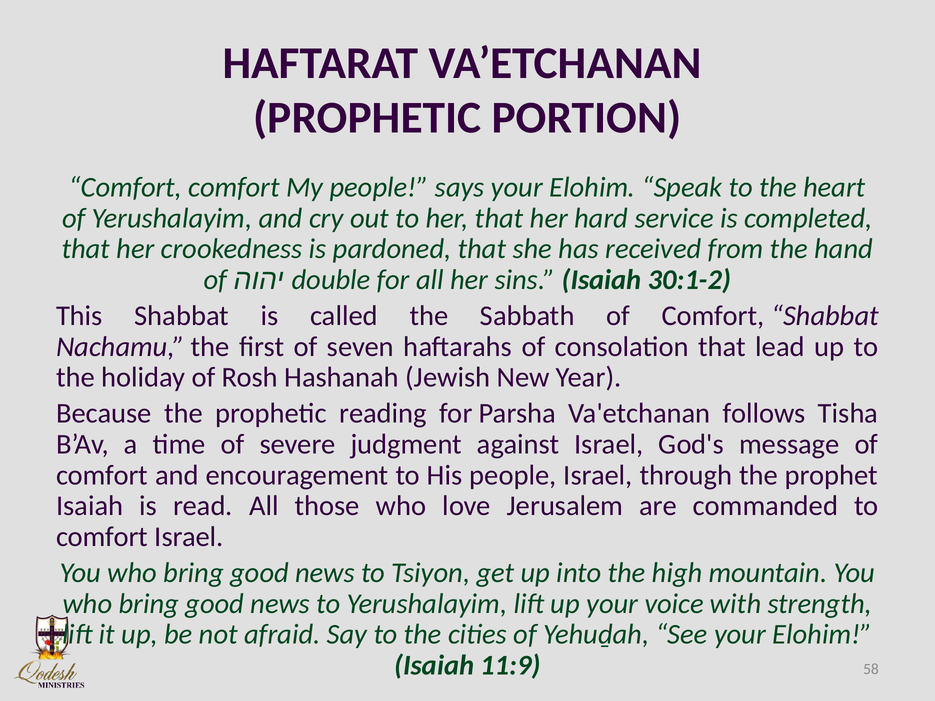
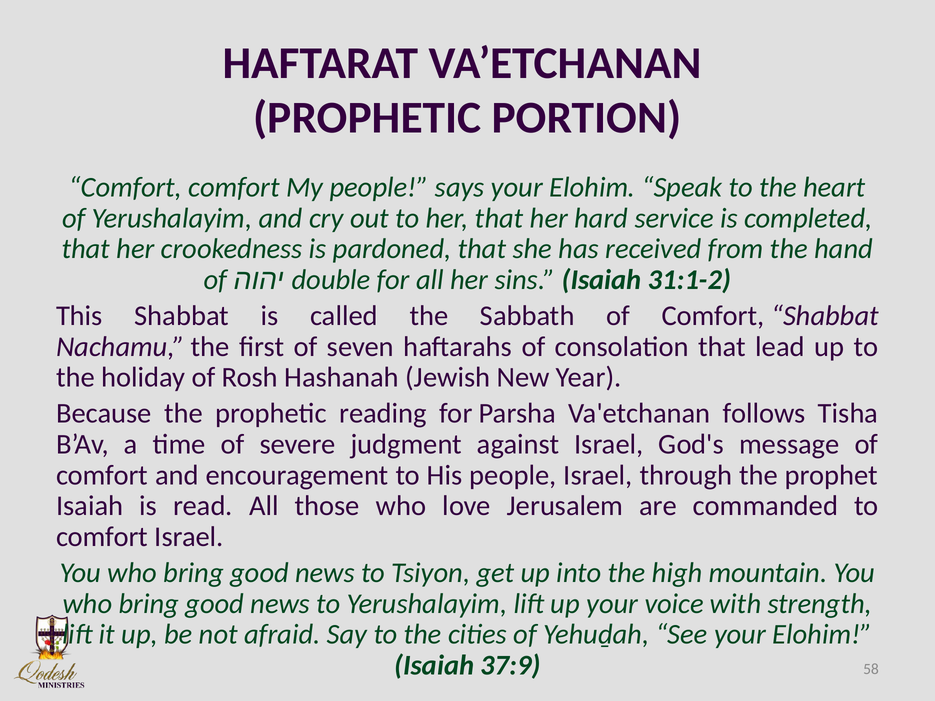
30:1-2: 30:1-2 -> 31:1-2 (689, 280)
11:9: 11:9 -> 37:9 (511, 666)
